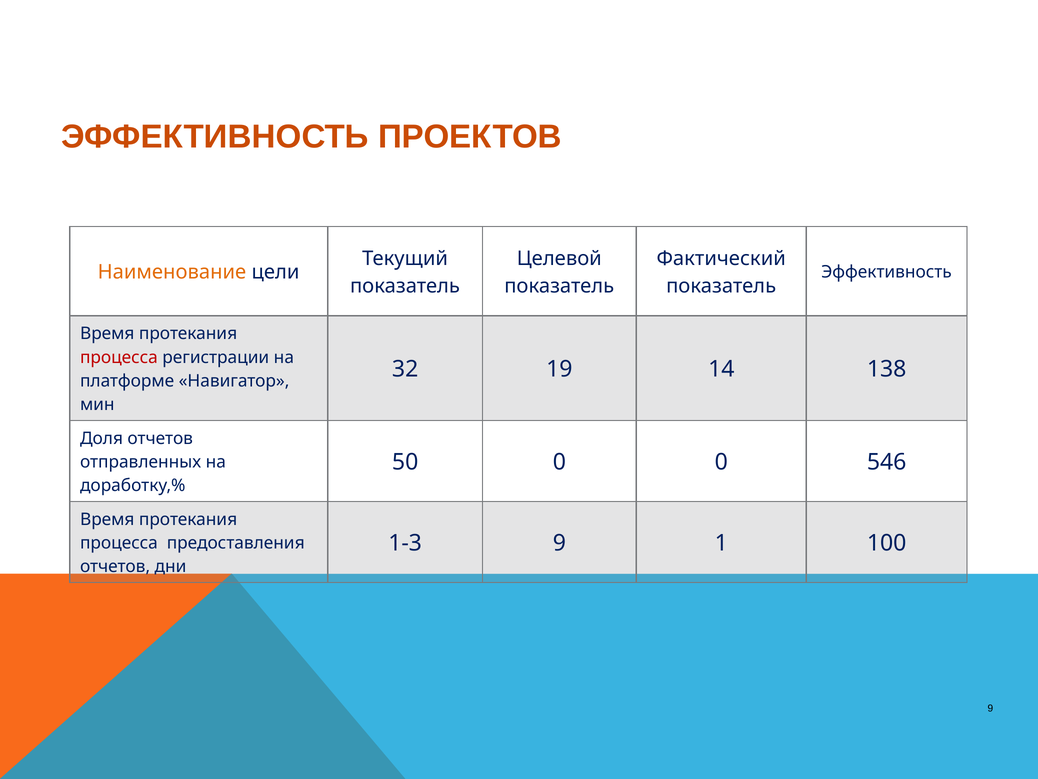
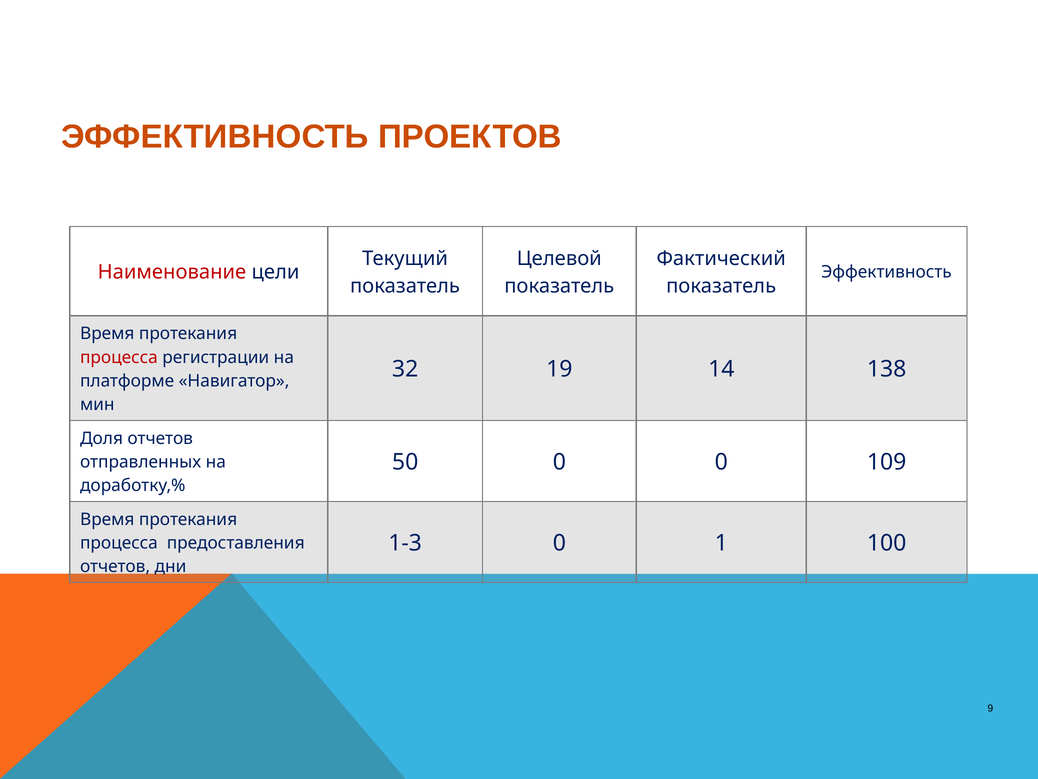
Наименование colour: orange -> red (172, 272)
546: 546 -> 109 (887, 462)
1-3 9: 9 -> 0 (559, 543)
